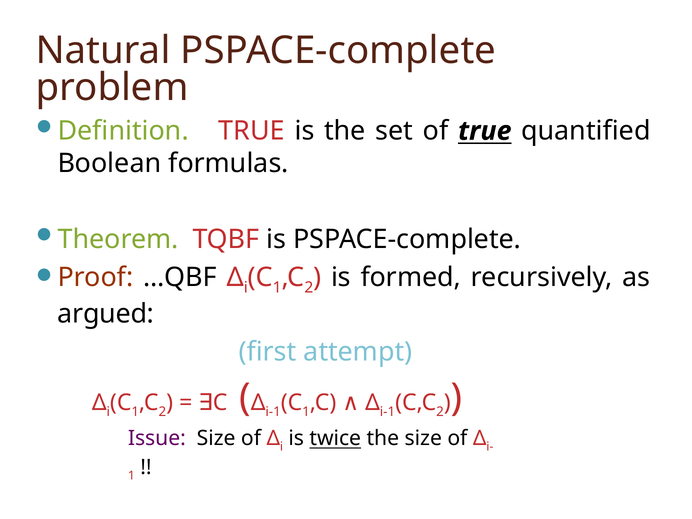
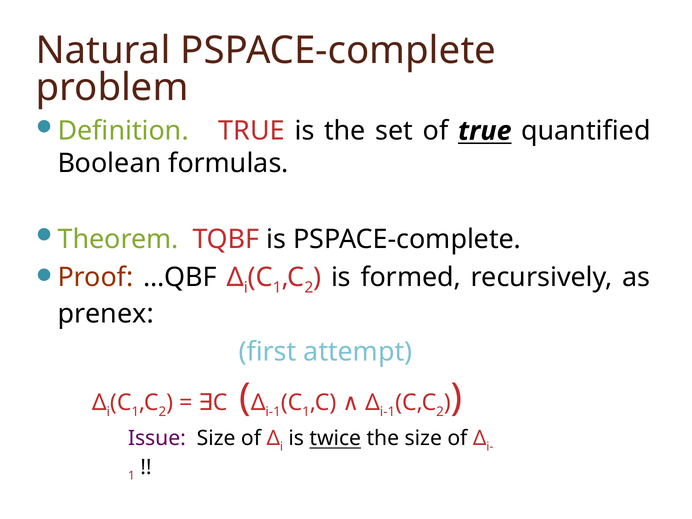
argued: argued -> prenex (106, 314)
